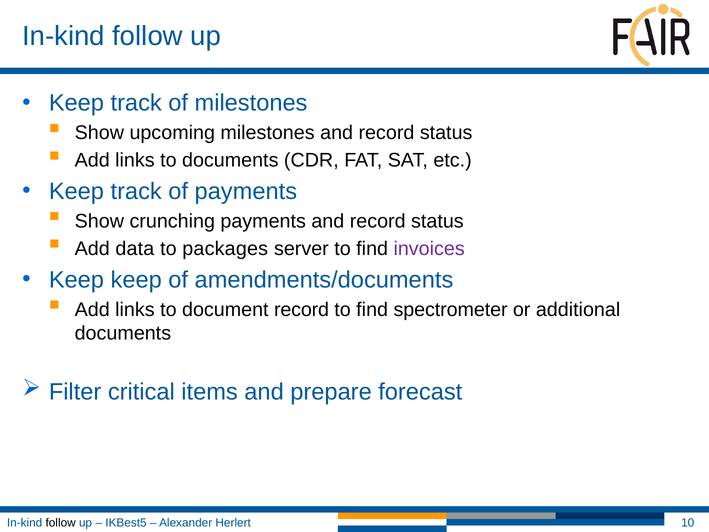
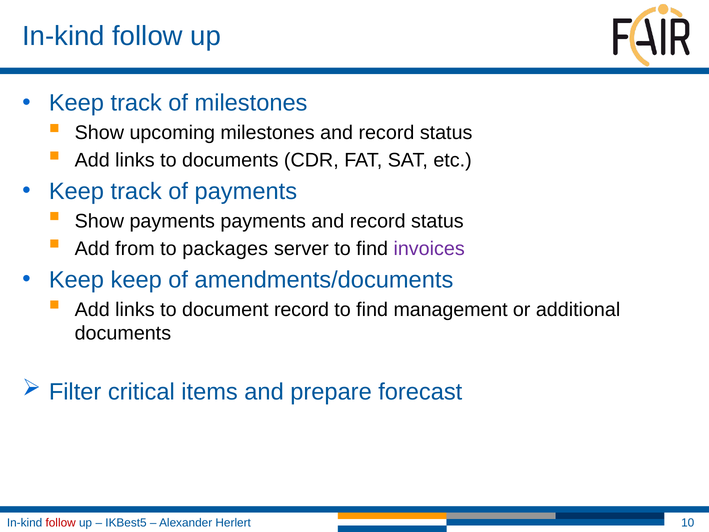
Show crunching: crunching -> payments (172, 221)
data: data -> from (135, 249)
spectrometer: spectrometer -> management (451, 309)
follow colour: black -> red (61, 523)
